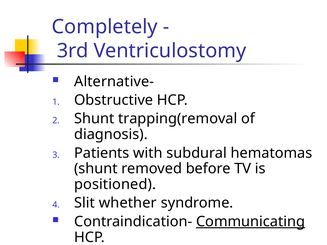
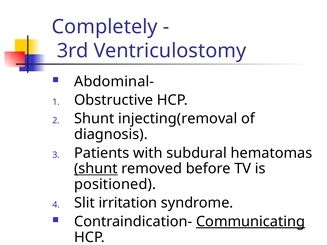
Alternative-: Alternative- -> Abdominal- (114, 82)
trapping(removal: trapping(removal -> injecting(removal (178, 119)
shunt underline: none -> present (96, 169)
whether: whether -> irritation (128, 203)
